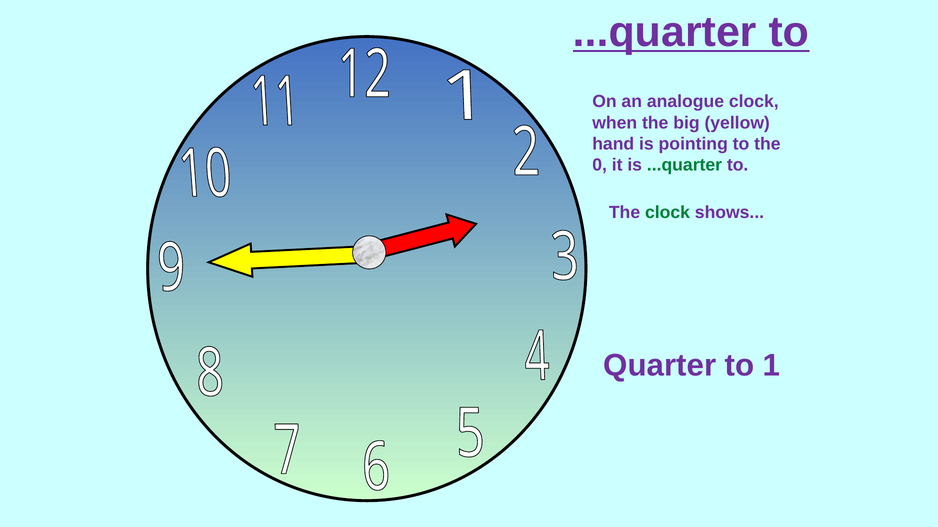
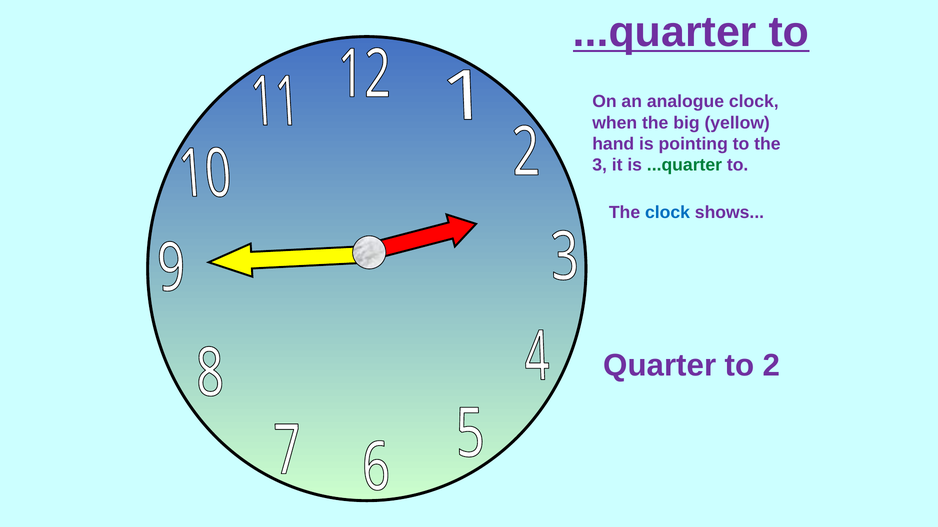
0: 0 -> 3 (600, 165)
clock colour: green -> blue (667, 213)
1: 1 -> 2 (772, 366)
